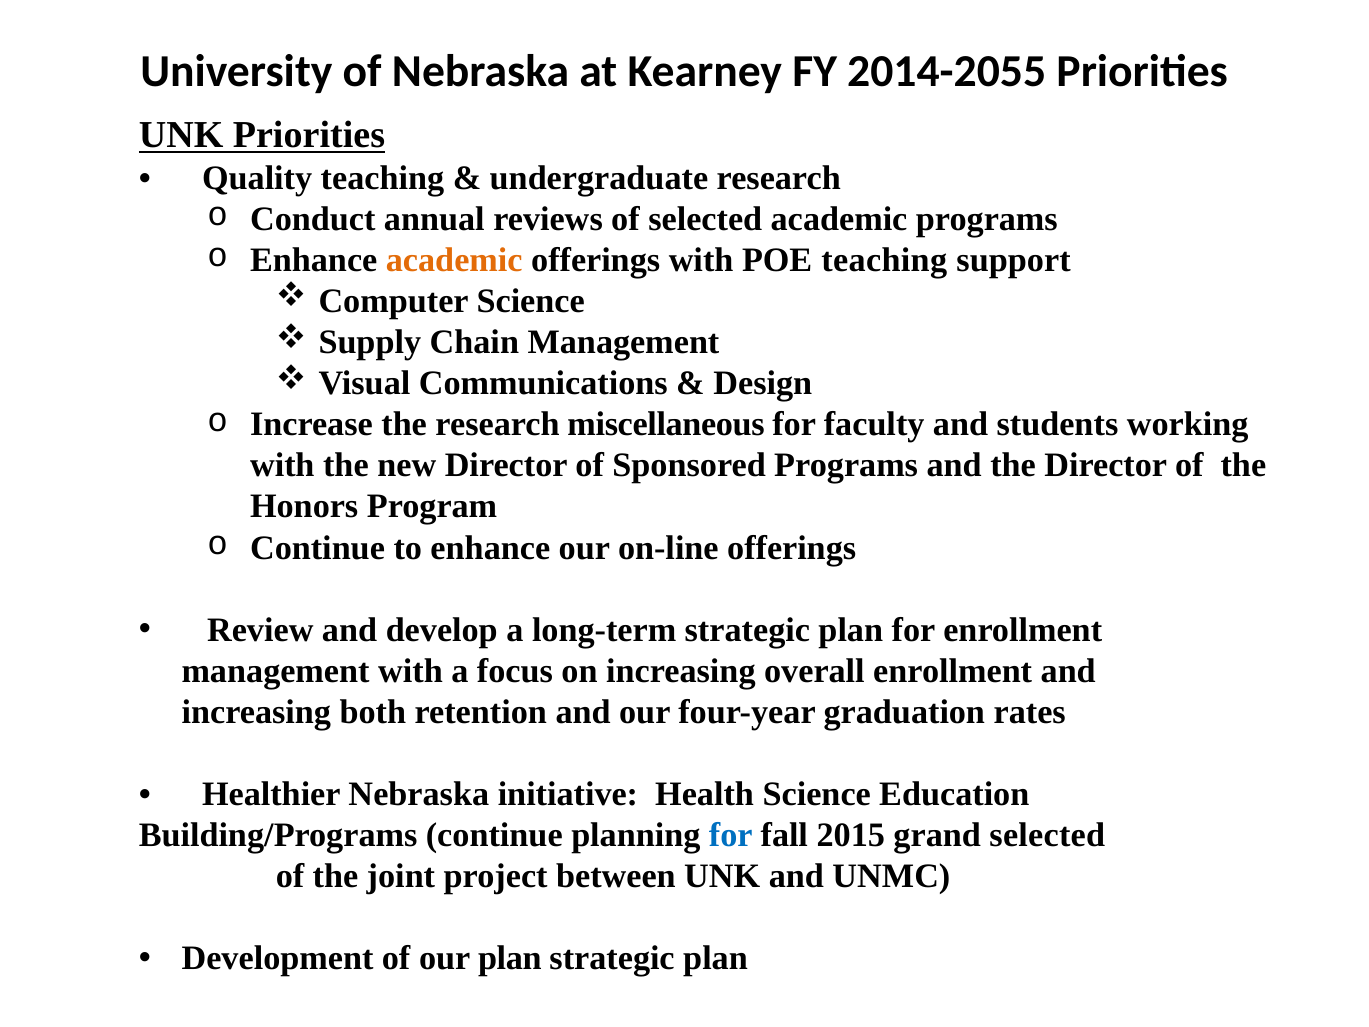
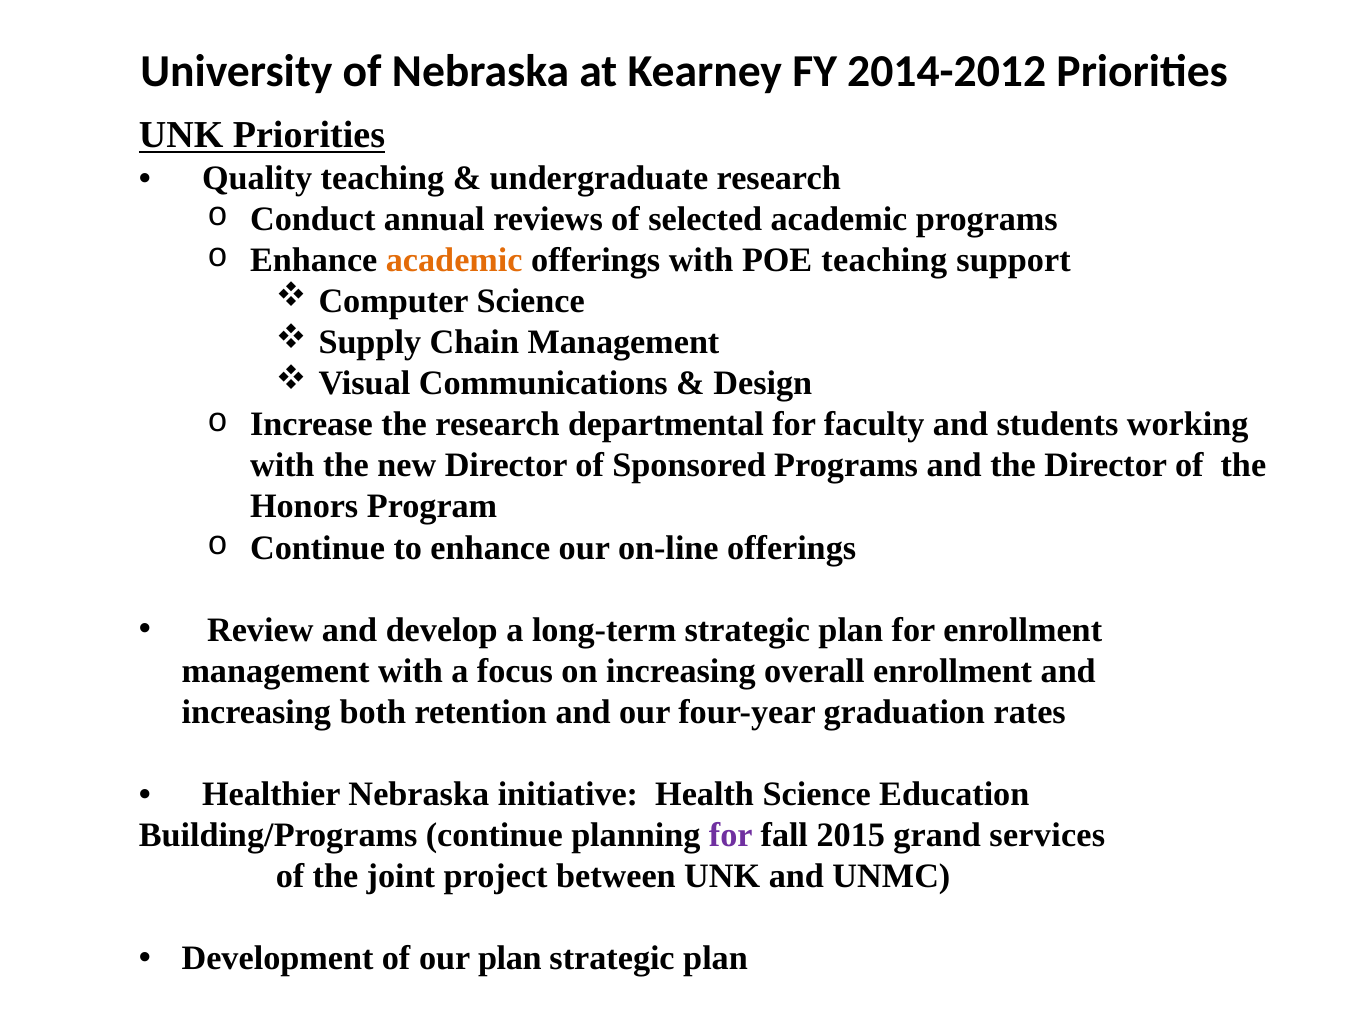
2014-2055: 2014-2055 -> 2014-2012 (947, 72)
miscellaneous: miscellaneous -> departmental (666, 424)
for colour: blue -> purple (731, 835)
grand selected: selected -> services (1047, 835)
